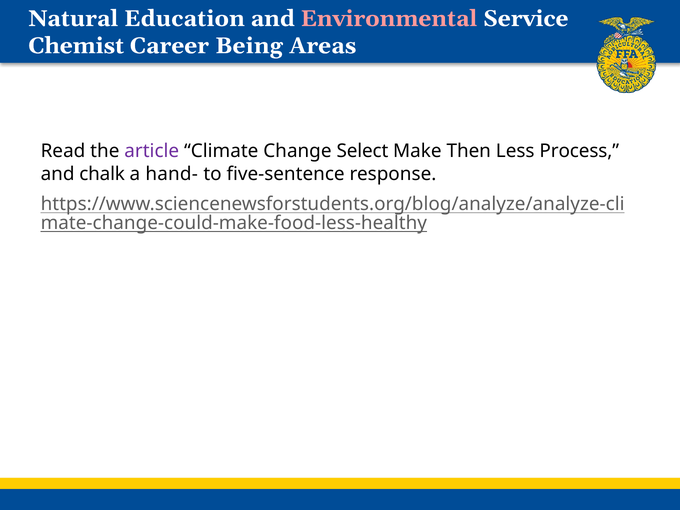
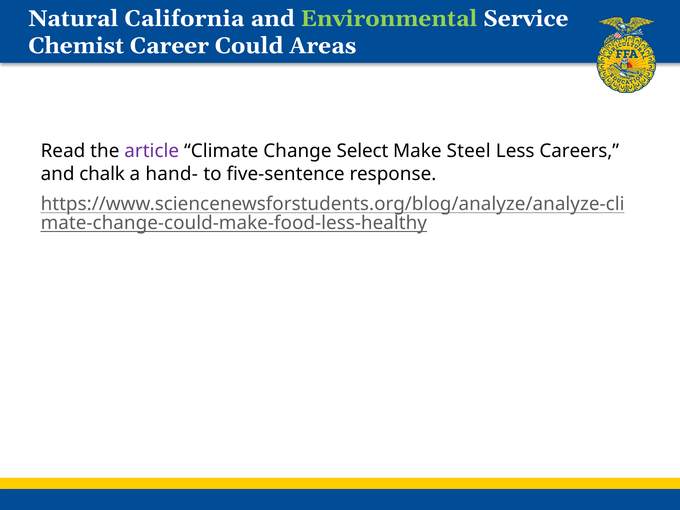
Education: Education -> California (184, 19)
Environmental colour: pink -> light green (389, 19)
Being: Being -> Could (249, 46)
Then: Then -> Steel (469, 151)
Process: Process -> Careers (579, 151)
